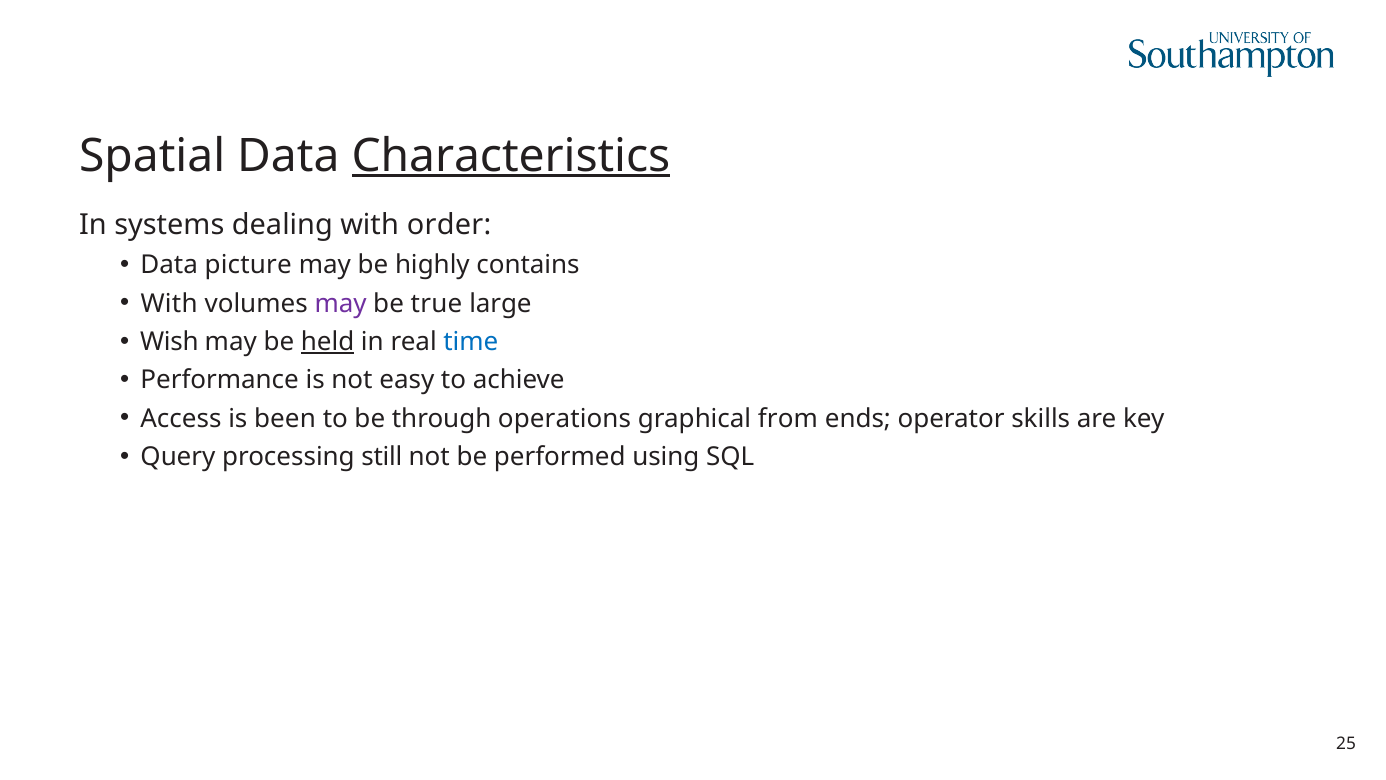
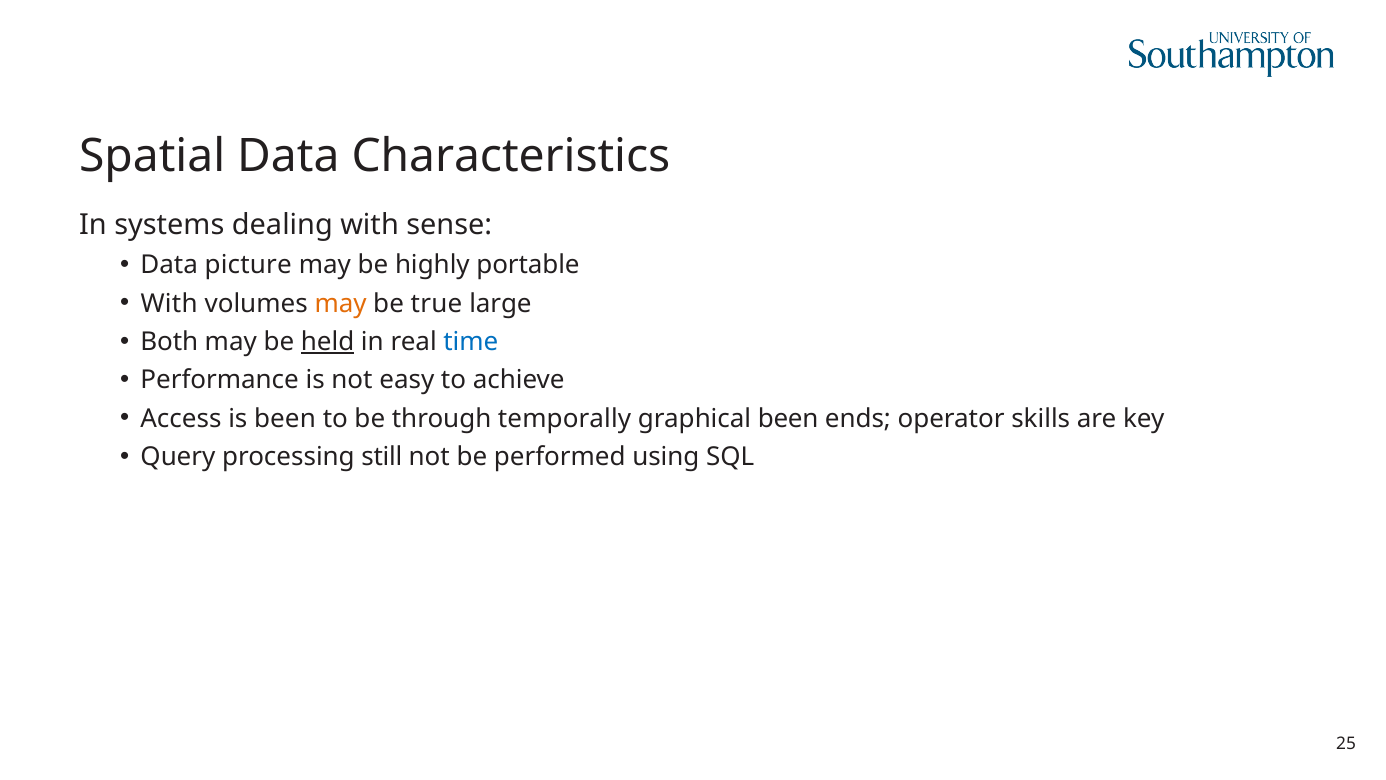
Characteristics underline: present -> none (511, 156)
order: order -> sense (449, 225)
contains: contains -> portable (528, 265)
may colour: purple -> orange (341, 303)
Wish: Wish -> Both (169, 342)
operations: operations -> temporally (565, 419)
graphical from: from -> been (788, 419)
